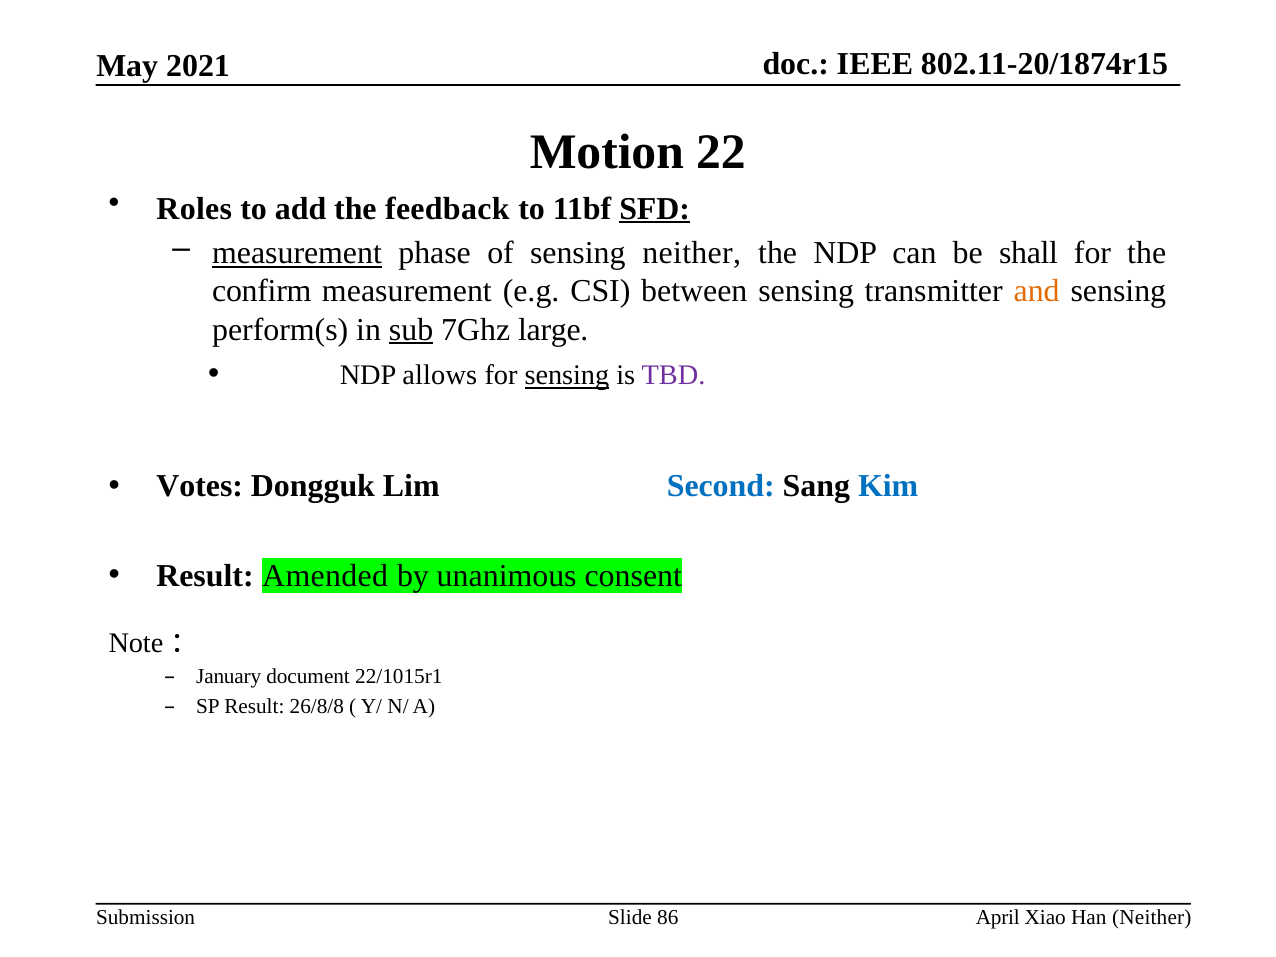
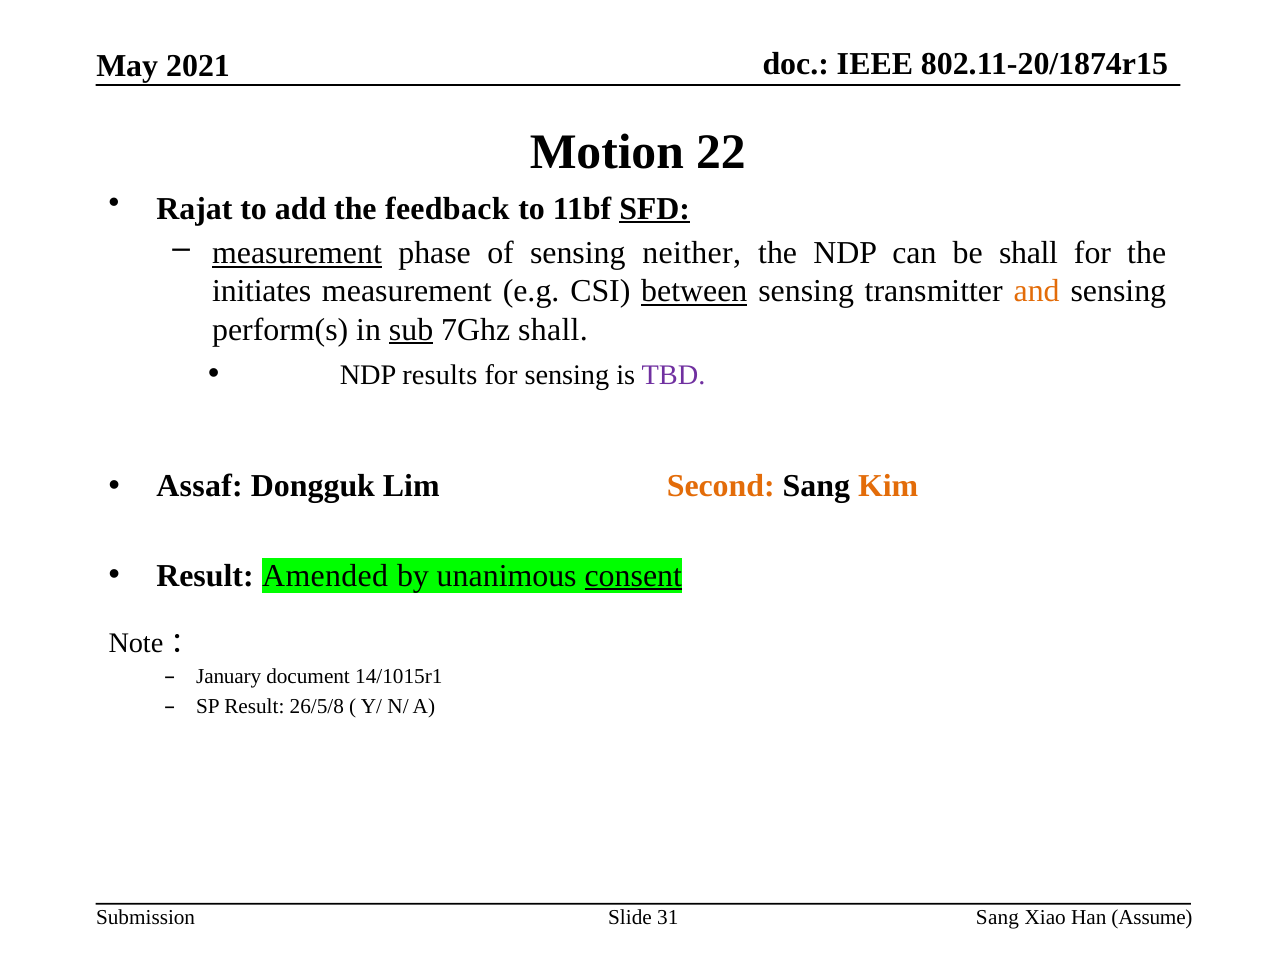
Roles: Roles -> Rajat (194, 209)
confirm: confirm -> initiates (262, 291)
between underline: none -> present (694, 291)
7Ghz large: large -> shall (553, 330)
allows: allows -> results (440, 376)
sensing underline: present -> none (567, 376)
Votes: Votes -> Assaf (200, 486)
Second colour: blue -> orange (721, 486)
Kim colour: blue -> orange (888, 486)
consent underline: none -> present (633, 576)
22/1015r1: 22/1015r1 -> 14/1015r1 (399, 677)
26/8/8: 26/8/8 -> 26/5/8 (317, 706)
86: 86 -> 31 (668, 918)
April: April -> Sang (998, 918)
Han Neither: Neither -> Assume (1152, 918)
